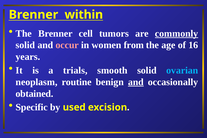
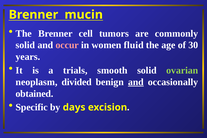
within: within -> mucin (84, 15)
commonly underline: present -> none (177, 33)
from: from -> fluid (134, 45)
16: 16 -> 30 (193, 45)
ovarian colour: light blue -> light green (182, 70)
routine: routine -> divided (77, 82)
used: used -> days (74, 107)
